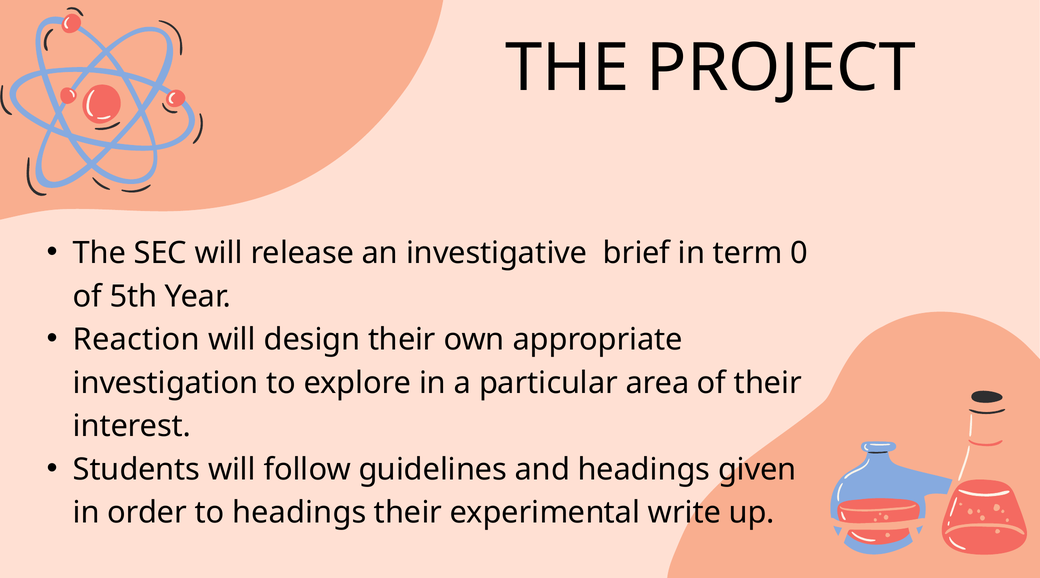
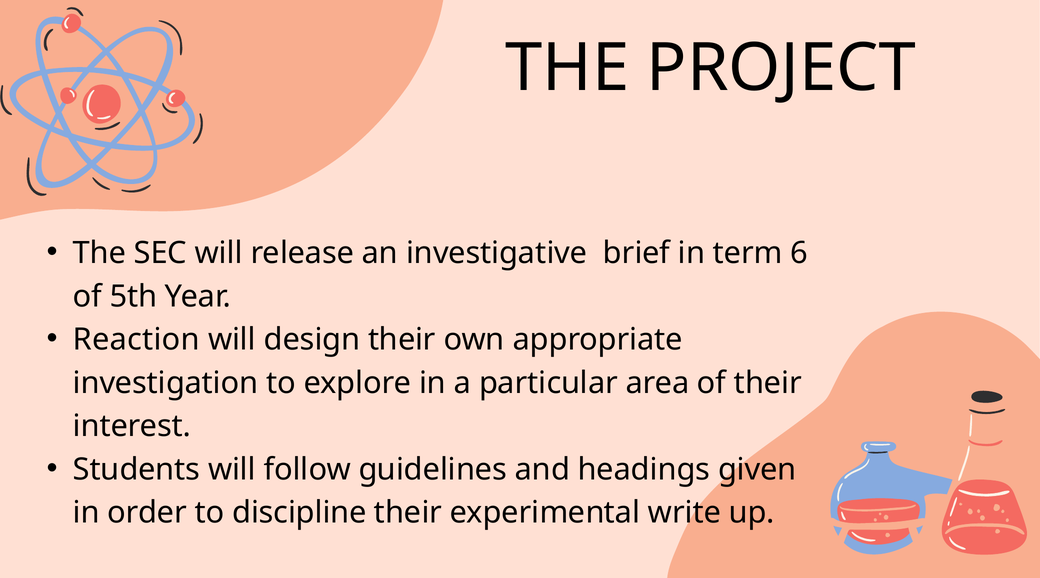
0: 0 -> 6 (799, 253)
to headings: headings -> discipline (299, 513)
